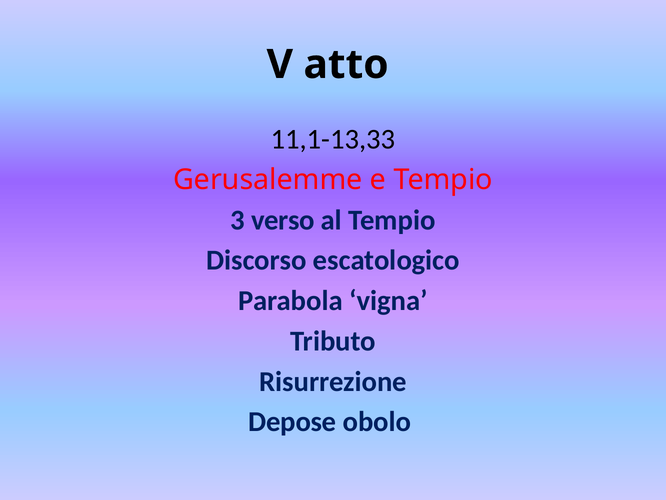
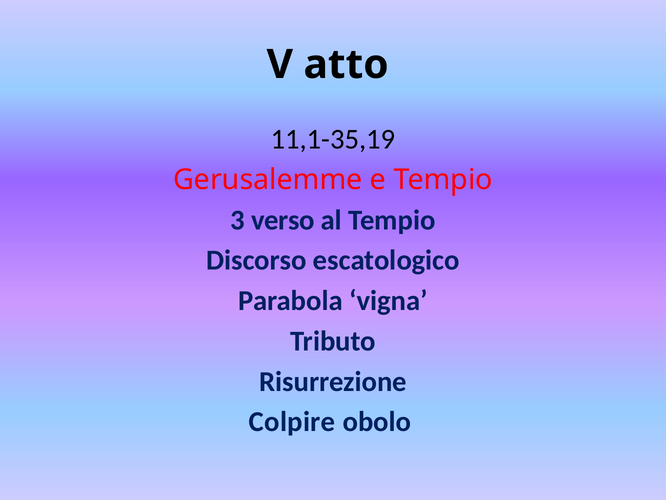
11,1-13,33: 11,1-13,33 -> 11,1-35,19 (333, 139)
Depose: Depose -> Colpire (292, 422)
